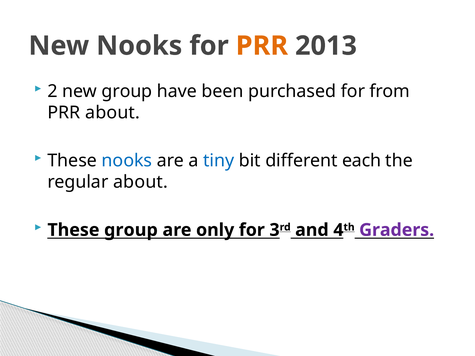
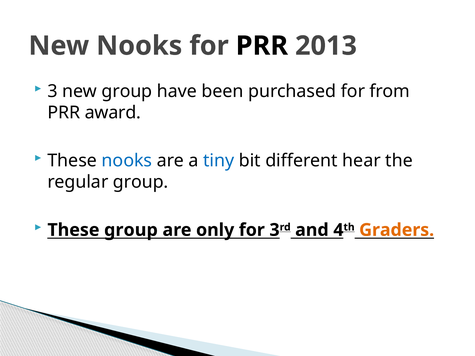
PRR colour: orange -> black (262, 46)
2: 2 -> 3 (53, 91)
PRR about: about -> award (113, 113)
each: each -> hear (361, 161)
regular about: about -> group (141, 182)
Graders colour: purple -> orange (397, 230)
